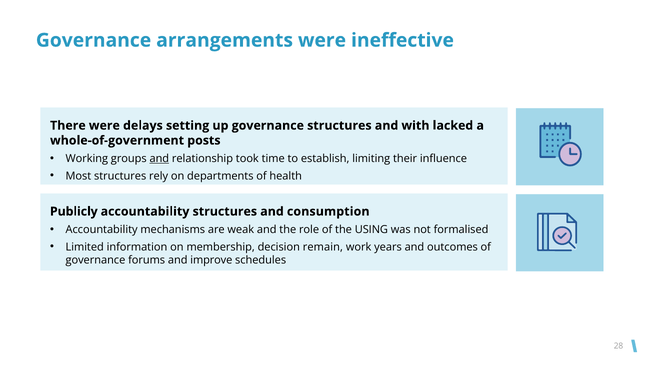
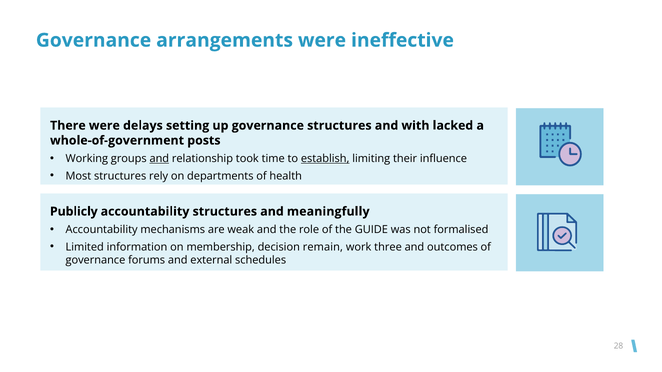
establish underline: none -> present (325, 159)
consumption: consumption -> meaningfully (328, 212)
USING: USING -> GUIDE (371, 230)
years: years -> three (388, 247)
improve: improve -> external (211, 260)
